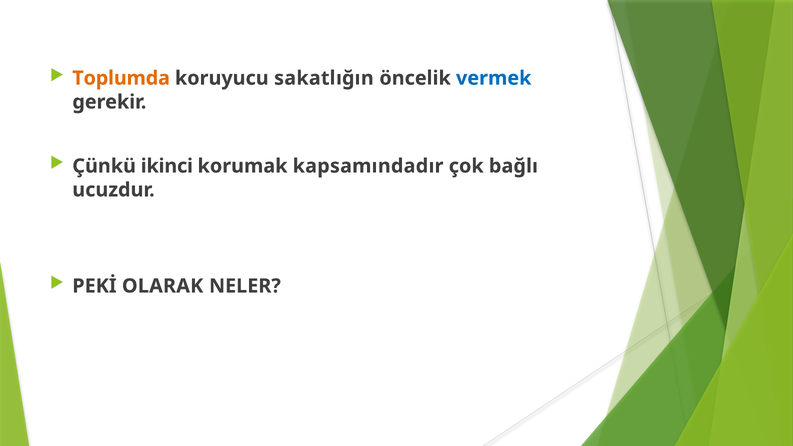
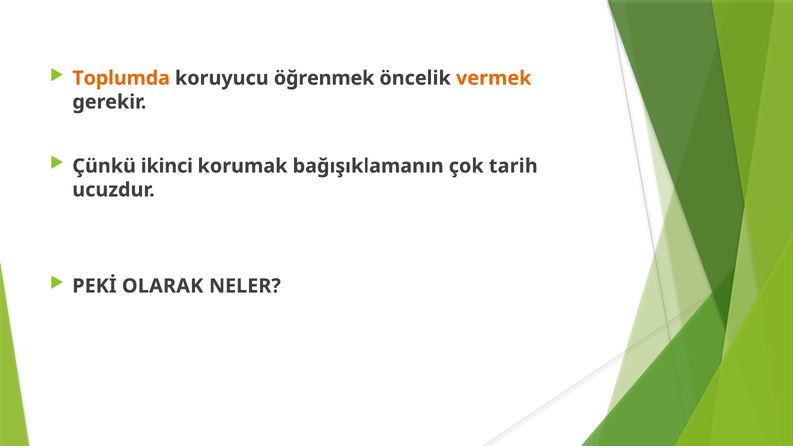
sakatlığın: sakatlığın -> öğrenmek (324, 78)
vermek colour: blue -> orange (494, 78)
kapsamındadır: kapsamındadır -> bağışıklamanın (368, 166)
bağlı: bağlı -> tarih (513, 166)
